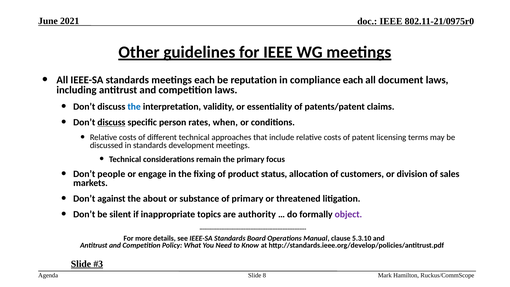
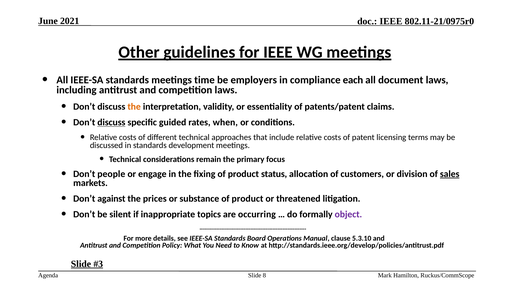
meetings each: each -> time (204, 80)
reputation: reputation -> employers (254, 80)
the colour: blue -> orange (134, 107)
person: person -> guided (173, 122)
sales underline: none -> present (450, 174)
about: about -> prices (155, 199)
substance of primary: primary -> product (248, 199)
authority: authority -> occurring (257, 214)
